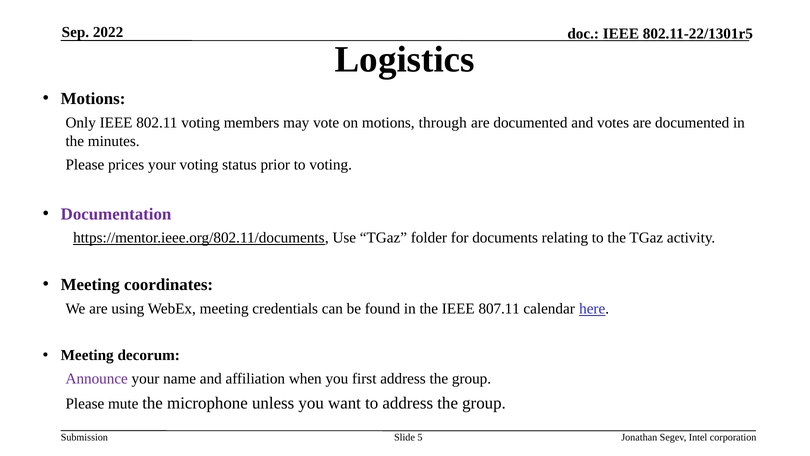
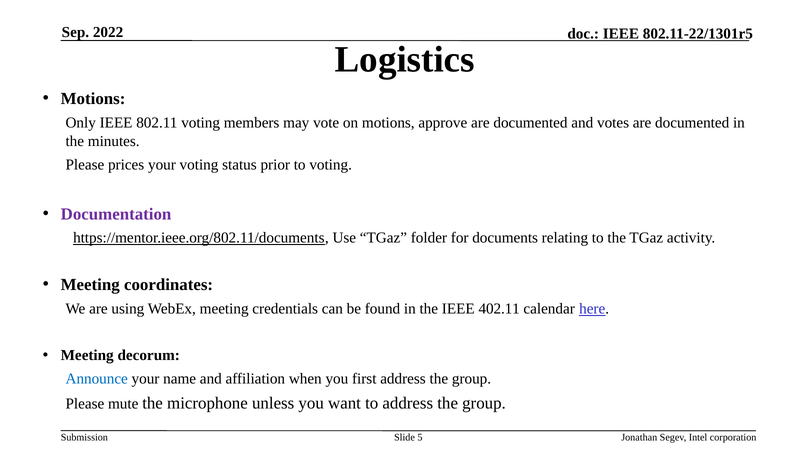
through: through -> approve (443, 123)
807.11: 807.11 -> 402.11 (499, 309)
Announce colour: purple -> blue (97, 378)
